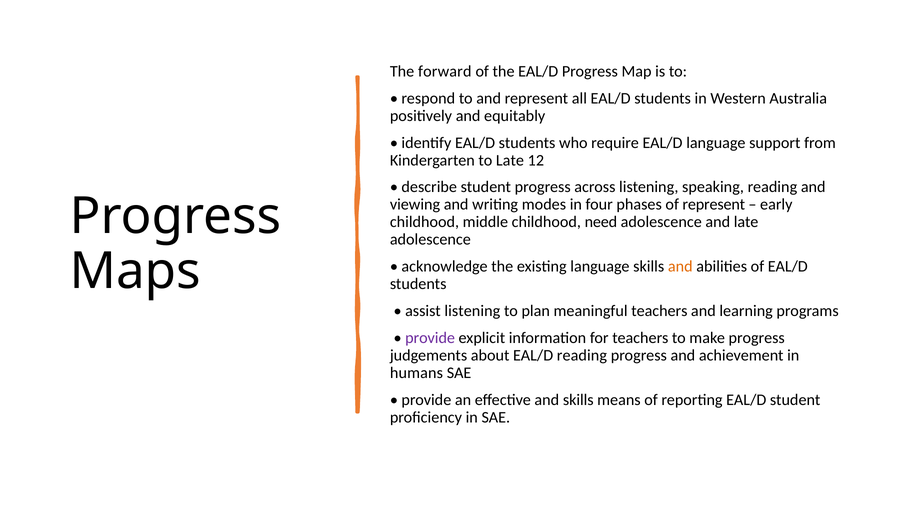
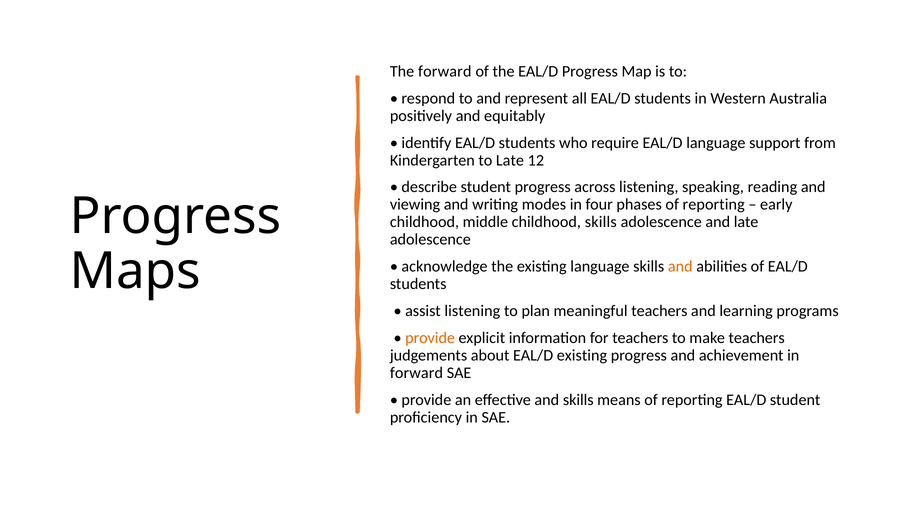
phases of represent: represent -> reporting (714, 204)
childhood need: need -> skills (601, 222)
provide colour: purple -> orange (430, 338)
make progress: progress -> teachers (757, 338)
EAL/D reading: reading -> existing (582, 355)
humans: humans -> forward (416, 373)
